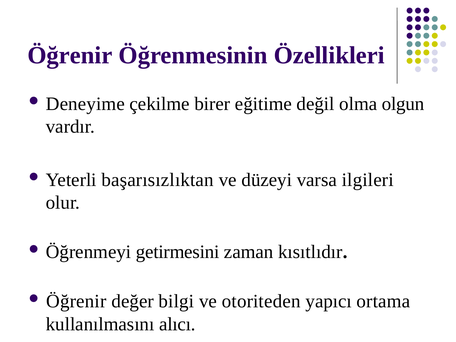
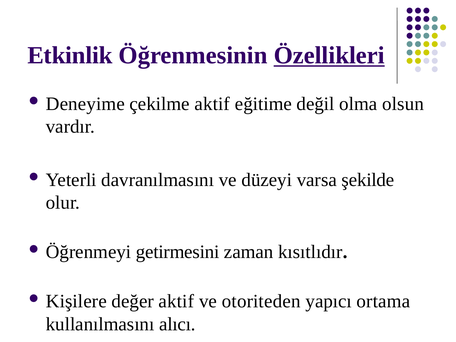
Öğrenir: Öğrenir -> Etkinlik (70, 55)
Özellikleri underline: none -> present (329, 55)
çekilme birer: birer -> aktif (212, 104)
olgun: olgun -> olsun (403, 104)
başarısızlıktan: başarısızlıktan -> davranılmasını (158, 180)
ilgileri: ilgileri -> şekilde (368, 180)
Öğrenir: Öğrenir -> Kişilere (76, 301)
değer bilgi: bilgi -> aktif (176, 301)
